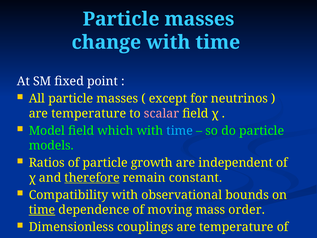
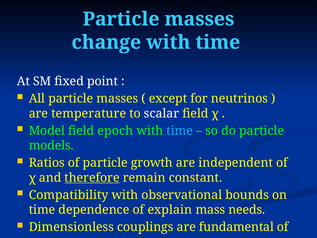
scalar colour: pink -> white (162, 113)
which: which -> epoch (115, 131)
time underline: present -> none (42, 210)
moving: moving -> explain (170, 210)
order: order -> needs (247, 210)
couplings are temperature: temperature -> fundamental (236, 227)
